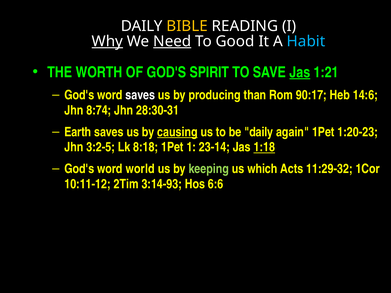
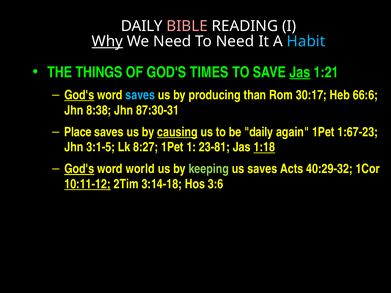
BIBLE colour: yellow -> pink (187, 26)
Need underline: present -> none (172, 41)
To Good: Good -> Need (235, 41)
WORTH: WORTH -> THINGS (99, 72)
SPIRIT: SPIRIT -> TIMES (209, 72)
God's underline: none -> present (79, 95)
saves colour: white -> light blue (140, 95)
90:17: 90:17 -> 30:17 (311, 95)
14:6: 14:6 -> 66:6 (365, 95)
8:74: 8:74 -> 8:38 (99, 110)
28:30-31: 28:30-31 -> 87:30-31 (158, 110)
Earth: Earth -> Place (78, 132)
1:20-23: 1:20-23 -> 1:67-23 (358, 132)
3:2-5: 3:2-5 -> 3:1-5 (101, 147)
8:18: 8:18 -> 8:27 (146, 147)
23-14: 23-14 -> 23-81 (214, 147)
God's underline: none -> present (79, 169)
us which: which -> saves (262, 169)
11:29-32: 11:29-32 -> 40:29-32 (329, 169)
10:11-12 underline: none -> present (88, 184)
3:14-93: 3:14-93 -> 3:14-18 (162, 184)
6:6: 6:6 -> 3:6 (216, 184)
